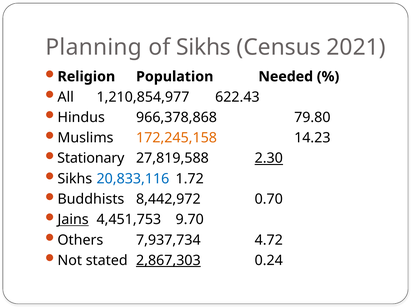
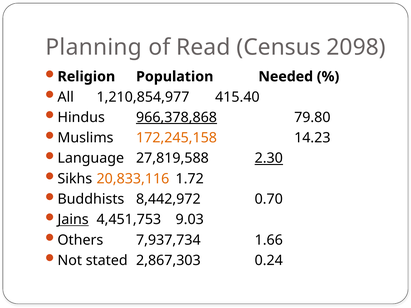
of Sikhs: Sikhs -> Read (203, 47)
2021: 2021 -> 2098 (356, 47)
622.43: 622.43 -> 415.40 (237, 97)
966,378,868 underline: none -> present (177, 118)
Stationary: Stationary -> Language (91, 158)
20,833,116 colour: blue -> orange (133, 179)
9.70: 9.70 -> 9.03 (190, 220)
4.72: 4.72 -> 1.66 (269, 240)
2,867,303 underline: present -> none (168, 261)
